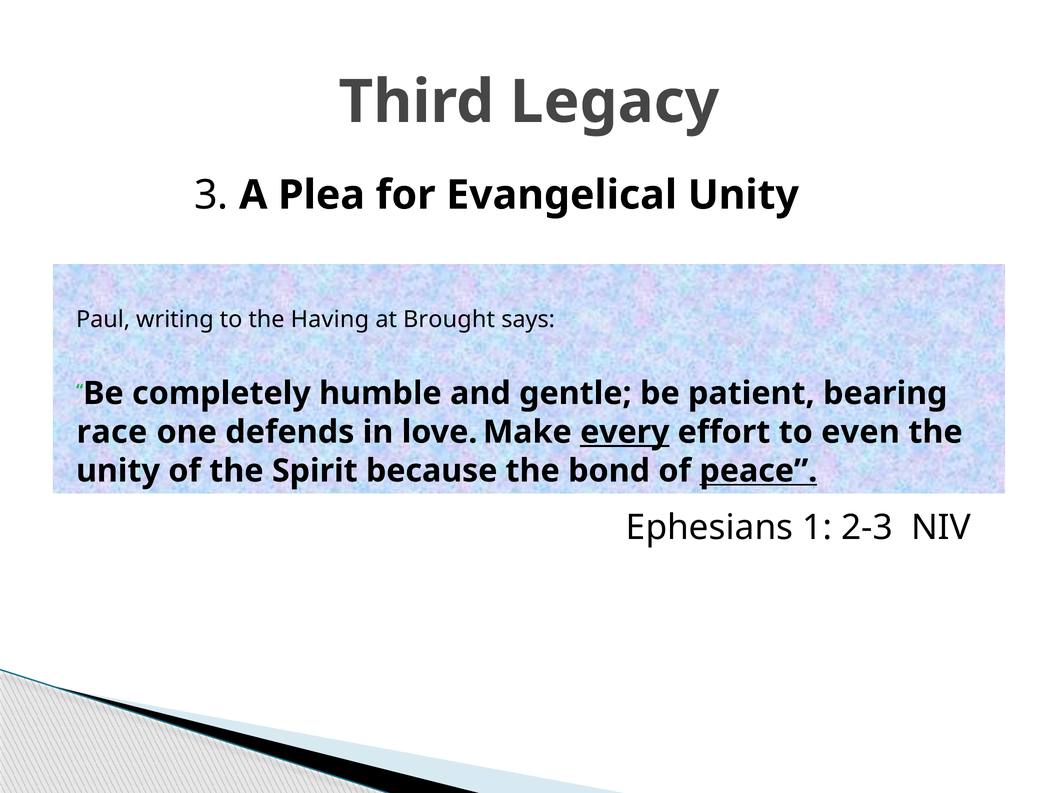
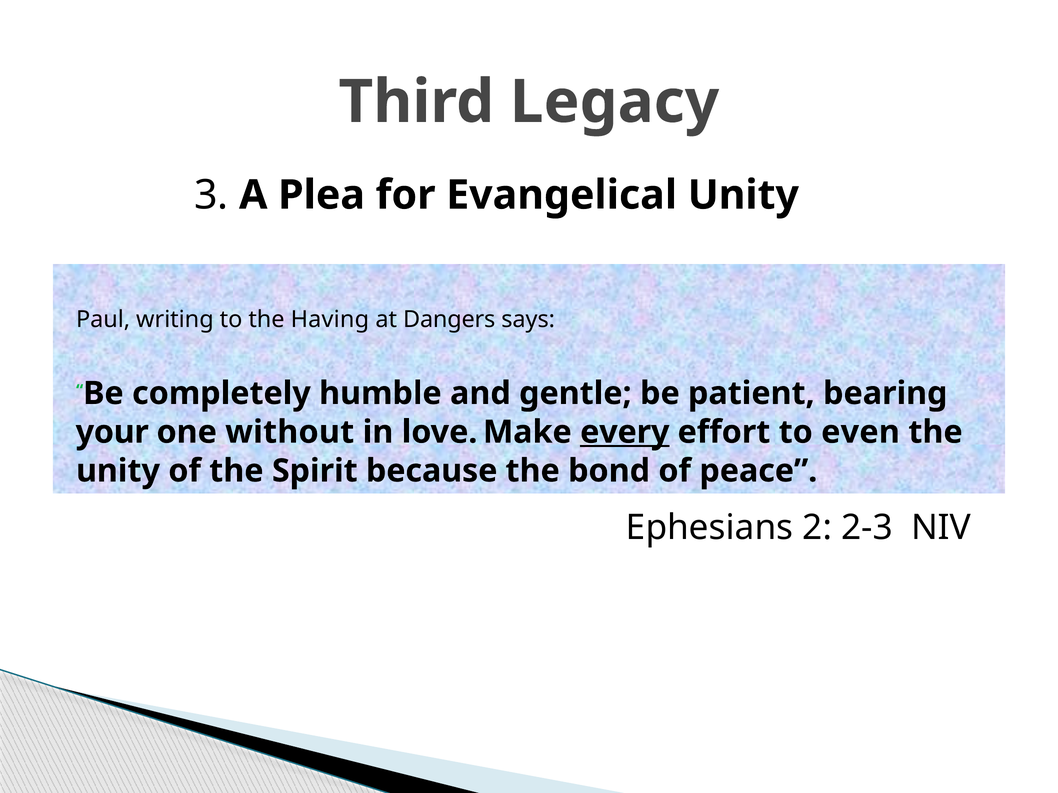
Brought: Brought -> Dangers (449, 320)
race: race -> your (112, 432)
defends: defends -> without (290, 432)
peace underline: present -> none (758, 471)
1: 1 -> 2 (817, 528)
